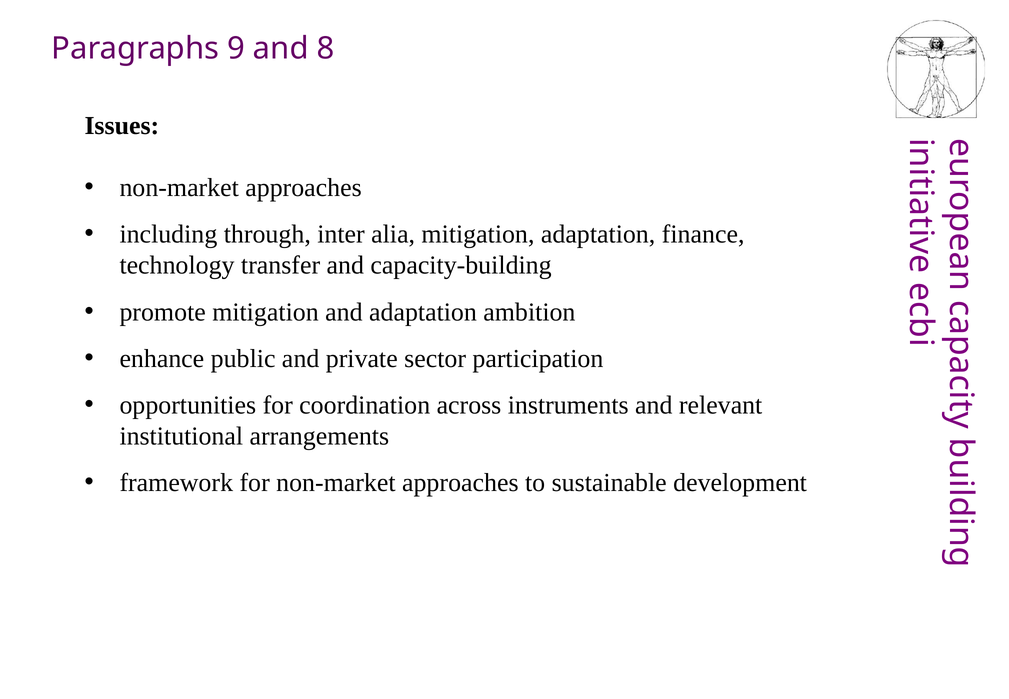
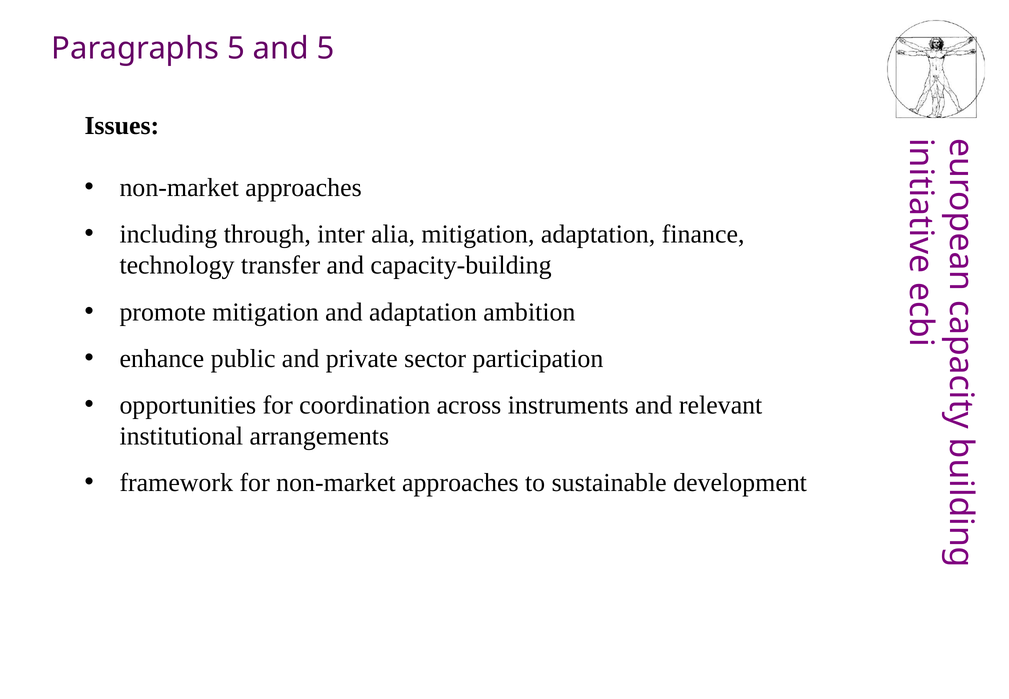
Paragraphs 9: 9 -> 5 (236, 48)
and 8: 8 -> 5 (326, 48)
